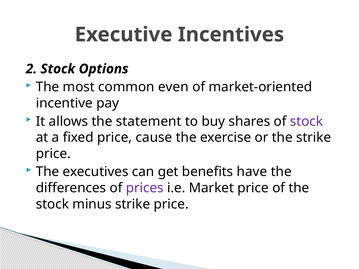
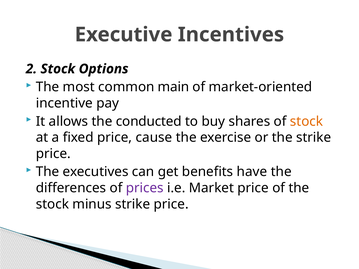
even: even -> main (174, 87)
statement: statement -> conducted (149, 121)
stock colour: purple -> orange (307, 121)
